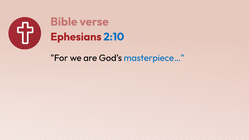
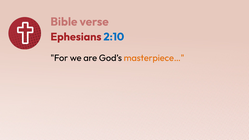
masterpiece… colour: blue -> orange (154, 58)
